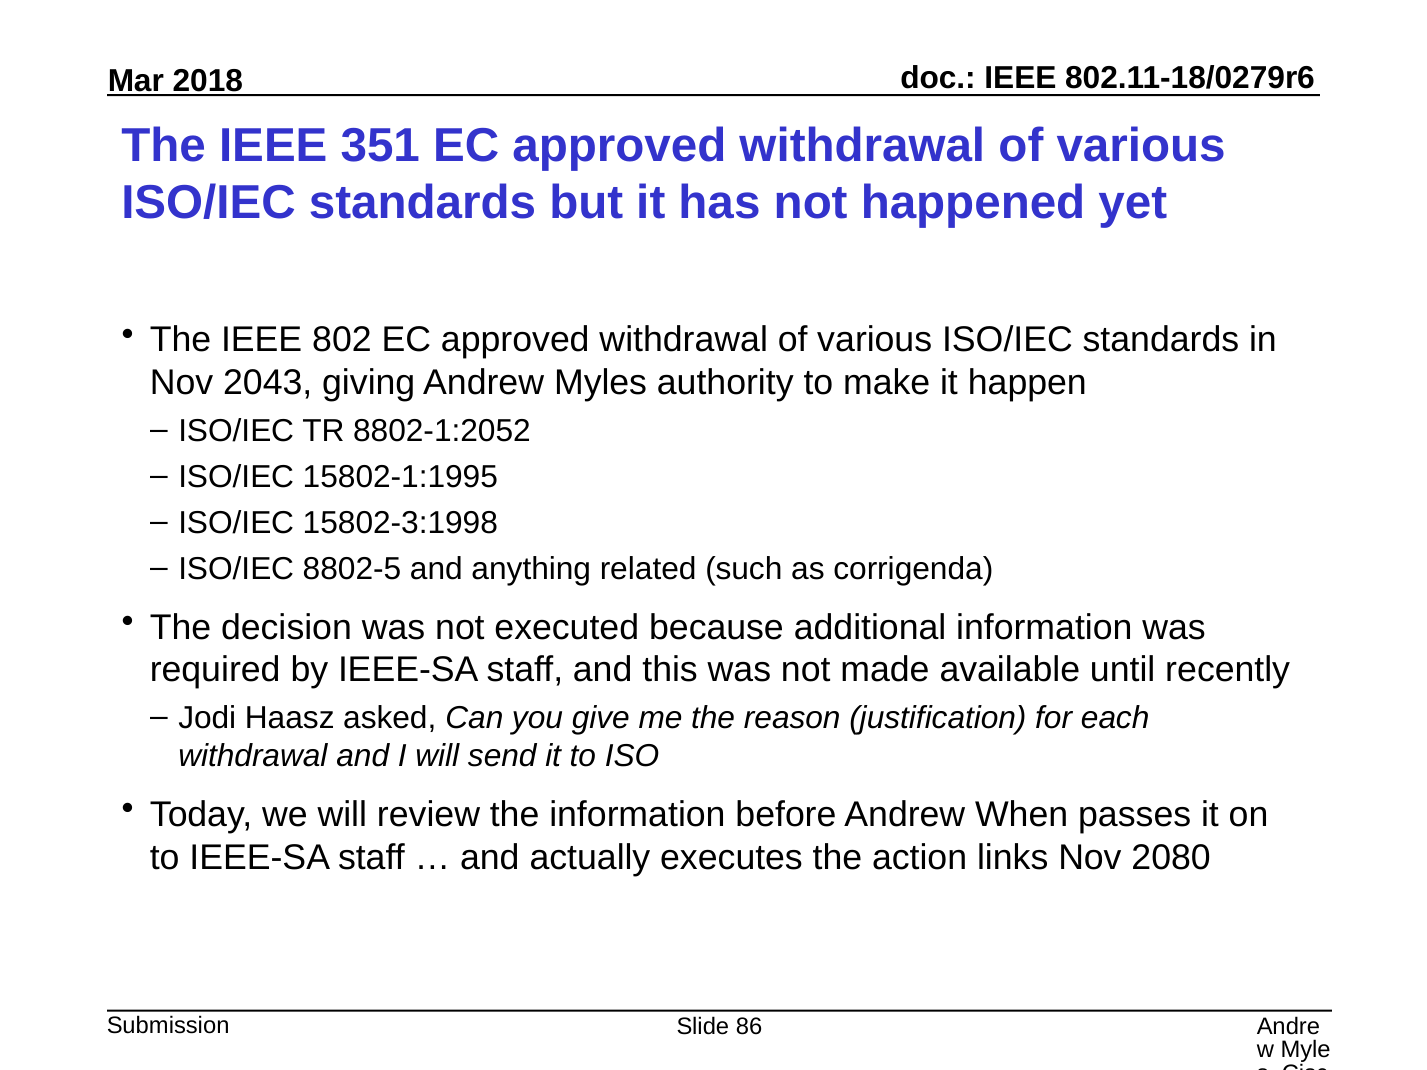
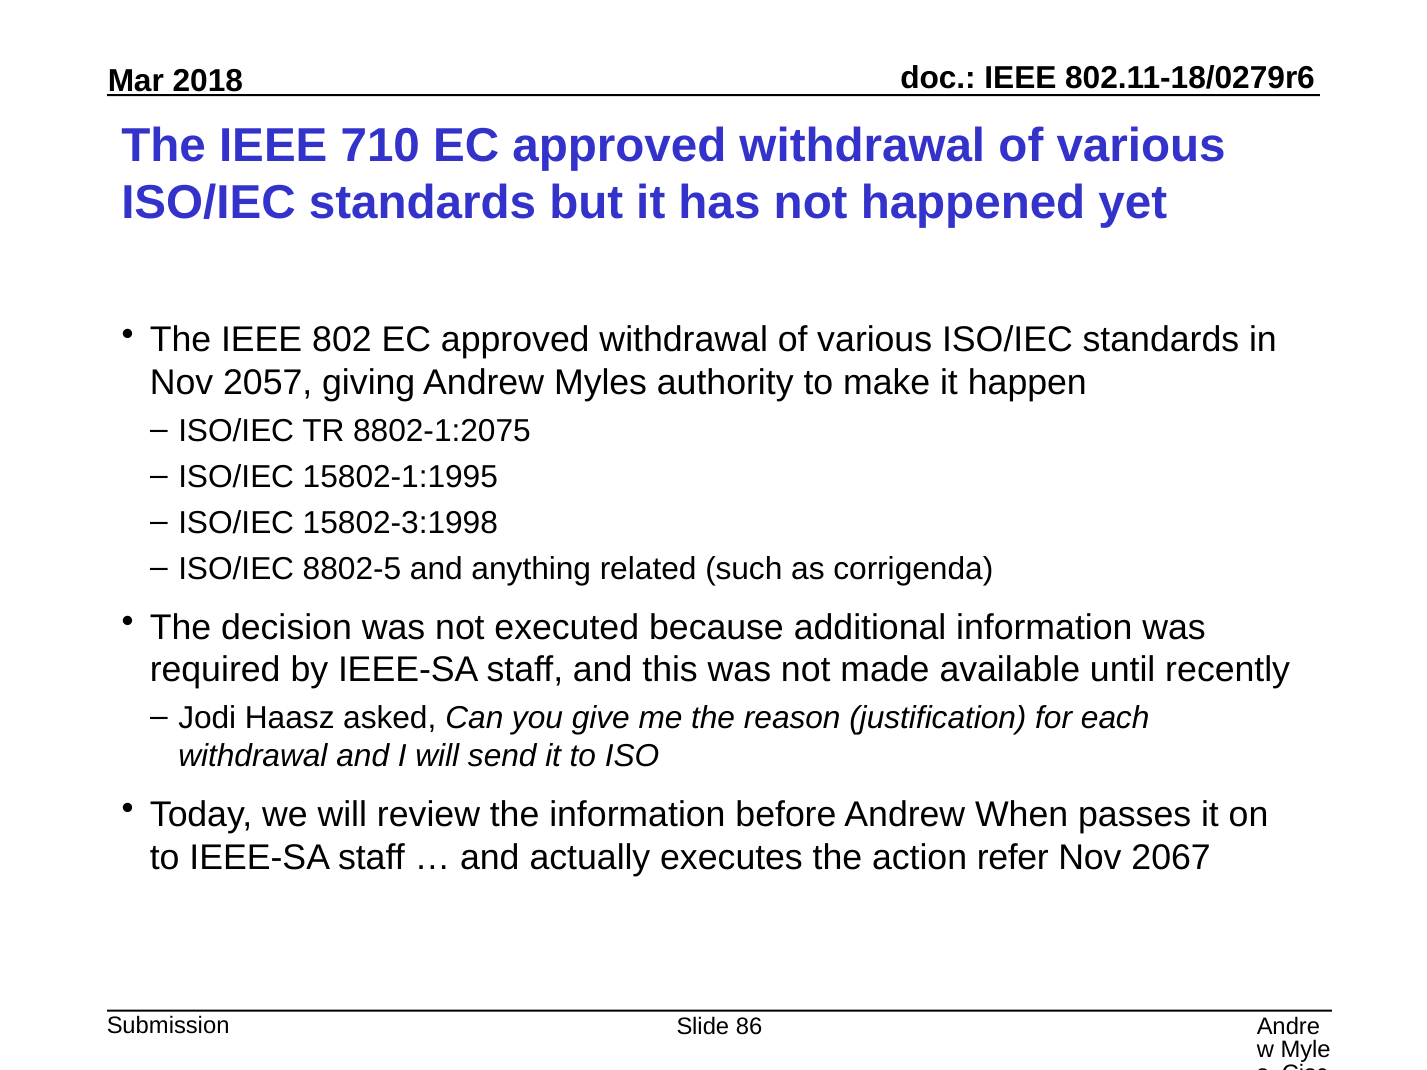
351: 351 -> 710 (380, 146)
2043: 2043 -> 2057 (268, 383)
8802-1:2052: 8802-1:2052 -> 8802-1:2075 (442, 431)
links: links -> refer (1013, 858)
2080: 2080 -> 2067 (1171, 858)
